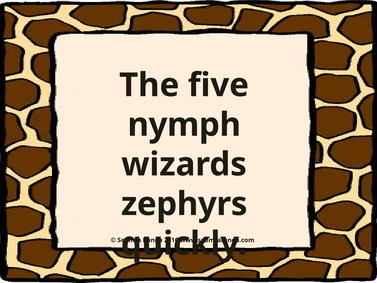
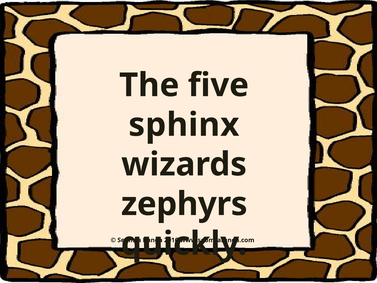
nymph: nymph -> sphinx (184, 125)
